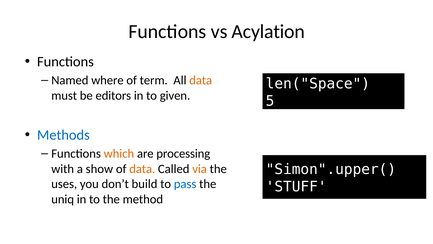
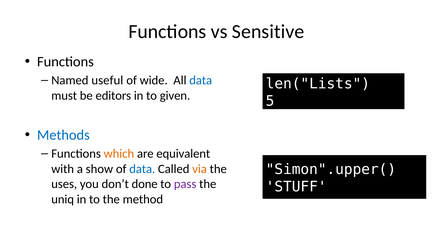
Acylation: Acylation -> Sensitive (268, 31)
where: where -> useful (107, 80)
term: term -> wide (154, 80)
data colour: orange -> blue (201, 80)
len("Space: len("Space -> len("Lists (318, 83)
processing: processing -> equivalent (183, 154)
data colour: orange -> blue (142, 169)
build: build -> done (145, 184)
pass colour: blue -> purple (185, 184)
